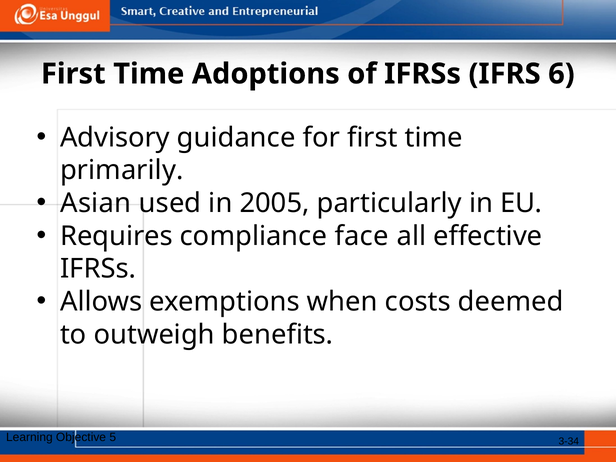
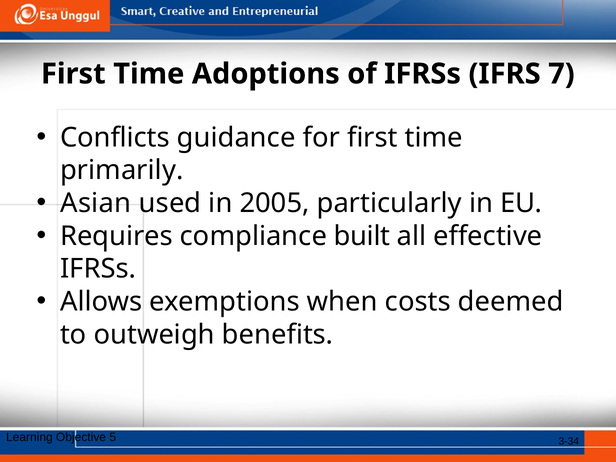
6: 6 -> 7 (561, 74)
Advisory: Advisory -> Conflicts (115, 137)
face: face -> built (362, 236)
